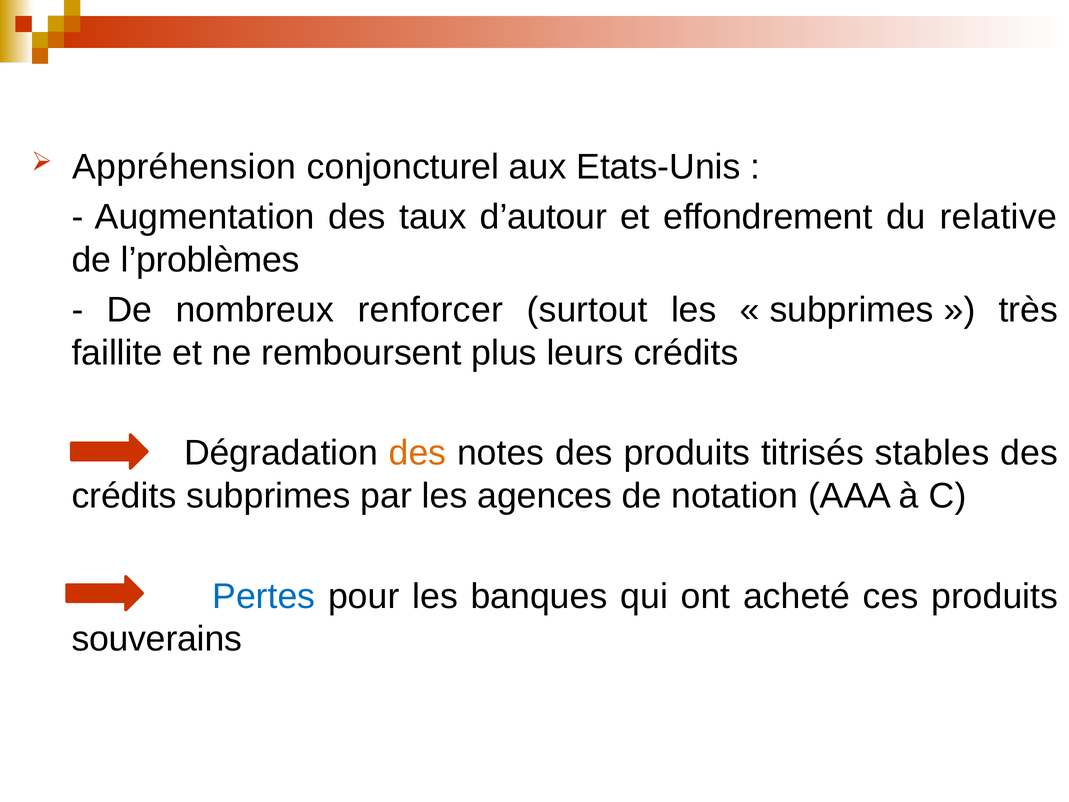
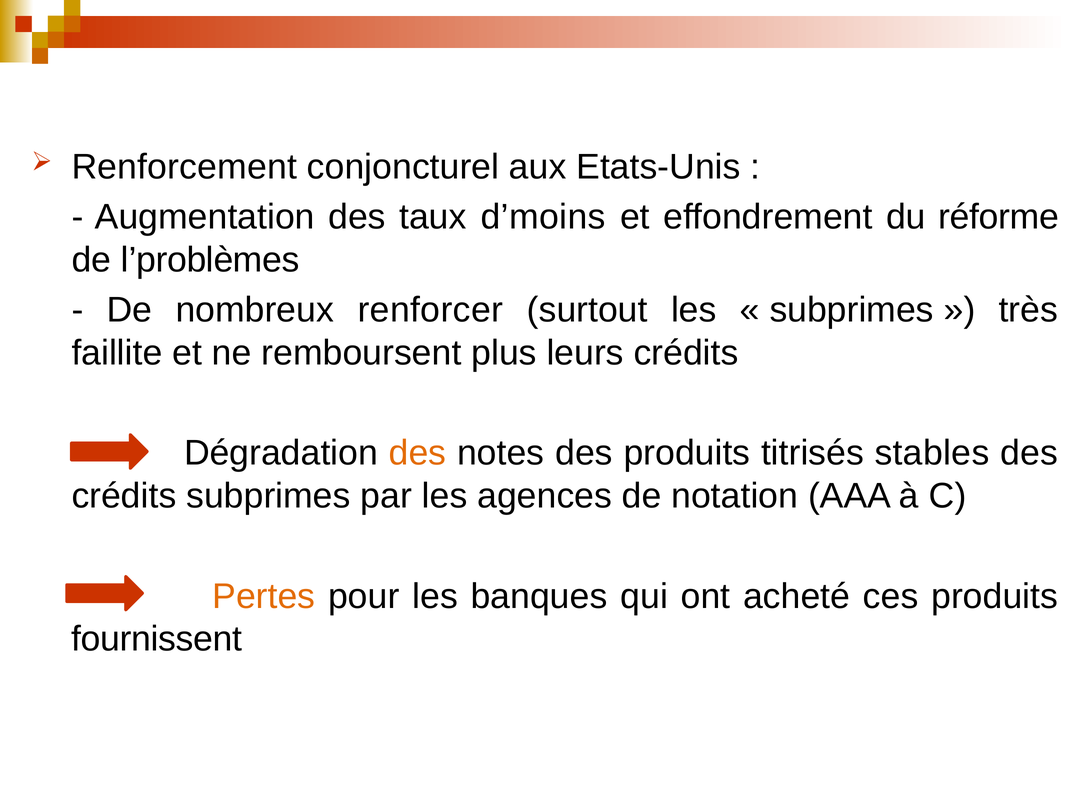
Appréhension: Appréhension -> Renforcement (184, 167)
d’autour: d’autour -> d’moins (543, 217)
relative: relative -> réforme (999, 217)
Pertes colour: blue -> orange (264, 596)
souverains: souverains -> fournissent (157, 639)
